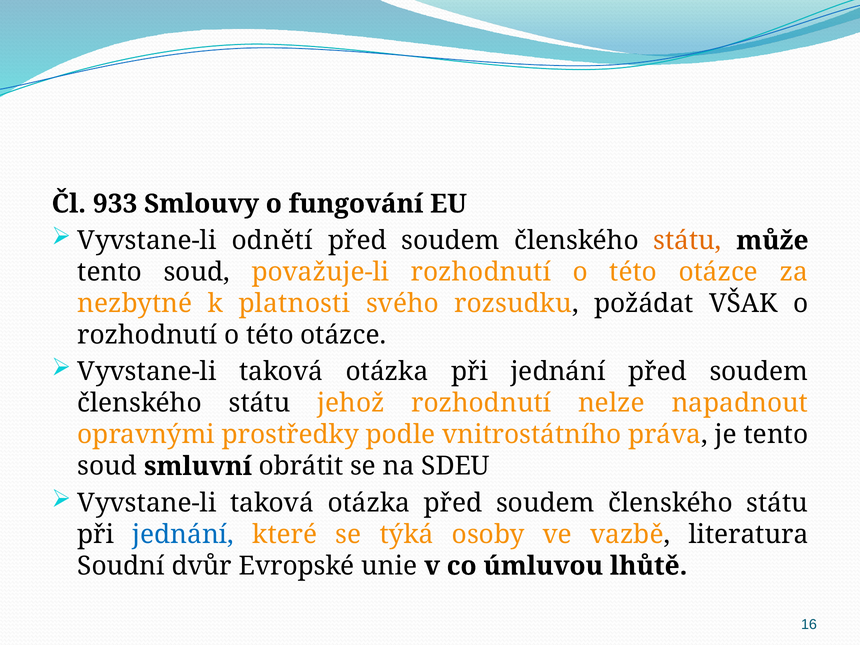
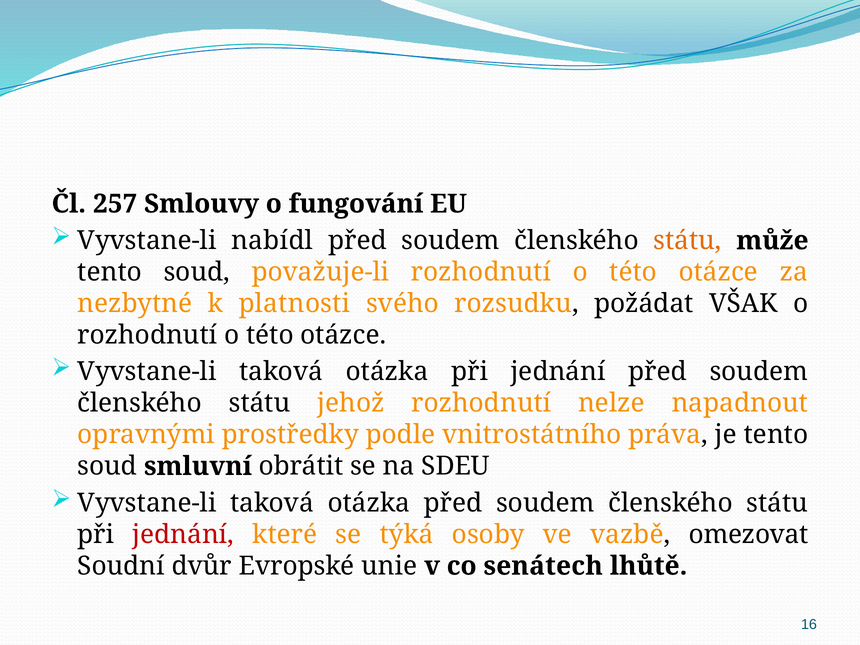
933: 933 -> 257 (115, 204)
odnětí: odnětí -> nabídl (272, 241)
jednání colour: blue -> red (183, 534)
literatura: literatura -> omezovat (749, 534)
úmluvou: úmluvou -> senátech (543, 566)
